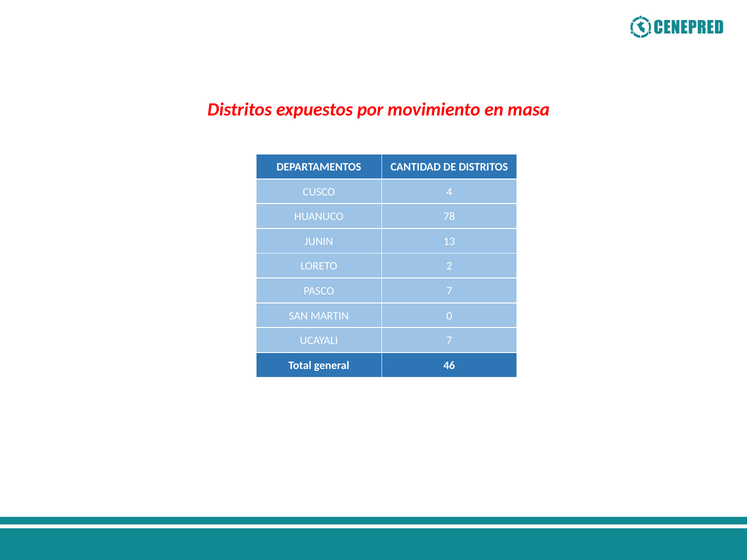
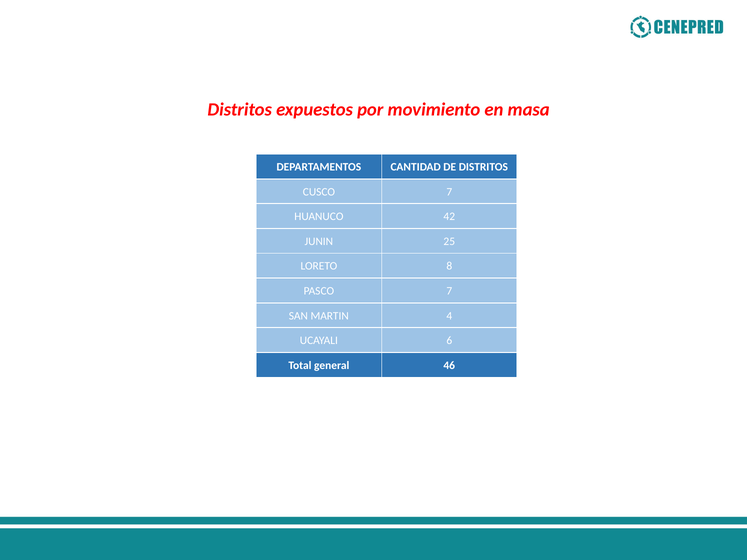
CUSCO 4: 4 -> 7 (449, 192)
78: 78 -> 42 (449, 217)
13: 13 -> 25 (449, 241)
2: 2 -> 8 (449, 266)
0: 0 -> 4 (449, 316)
UCAYALI 7: 7 -> 6 (449, 341)
